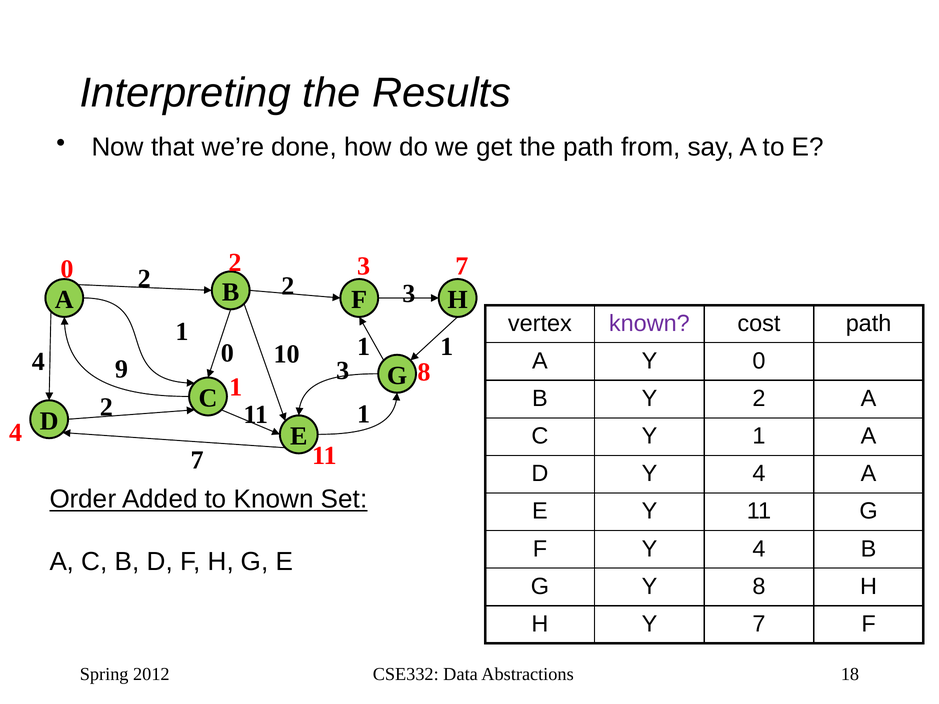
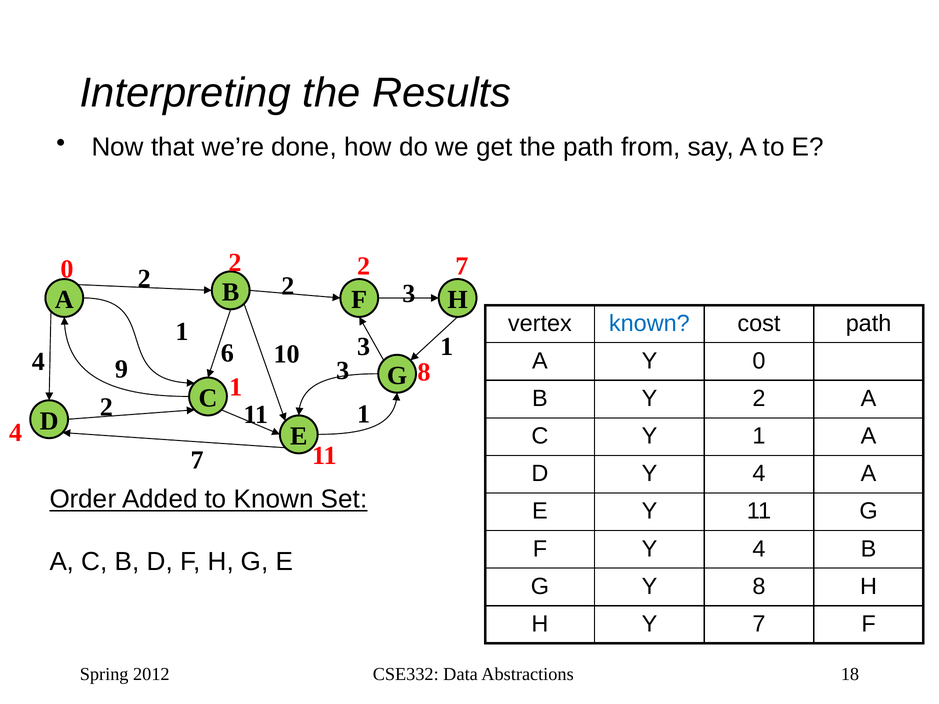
0 2 3: 3 -> 2 (364, 266)
known colour: purple -> blue (649, 323)
10 1: 1 -> 3 (364, 347)
4 0: 0 -> 6 (227, 353)
